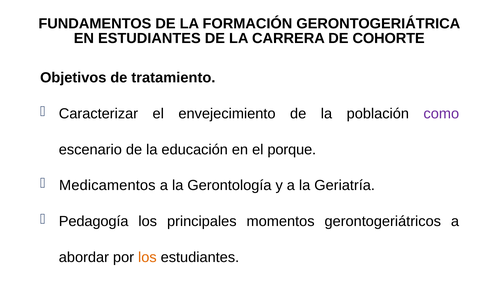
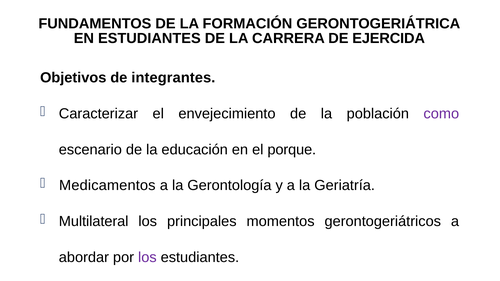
COHORTE: COHORTE -> EJERCIDA (389, 38)
tratamiento: tratamiento -> integrantes (173, 78)
Pedagogía: Pedagogía -> Multilateral (94, 222)
los colour: orange -> purple (147, 258)
